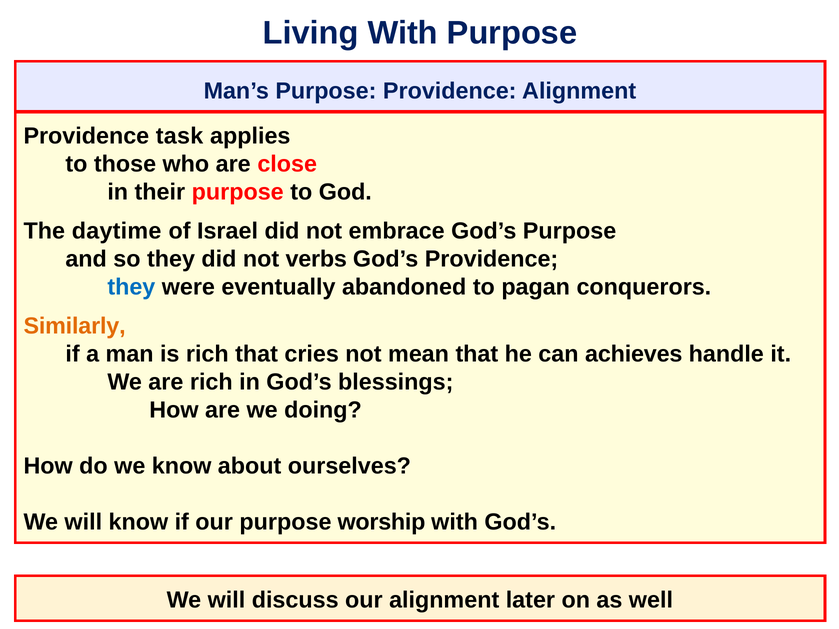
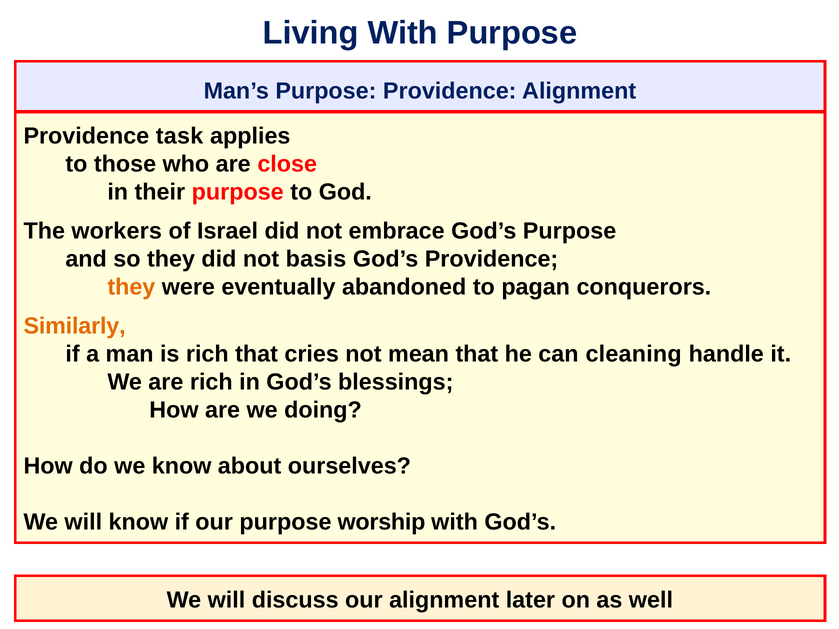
daytime: daytime -> workers (117, 231)
verbs: verbs -> basis (316, 259)
they colour: blue -> orange (131, 287)
achieves: achieves -> cleaning (634, 354)
